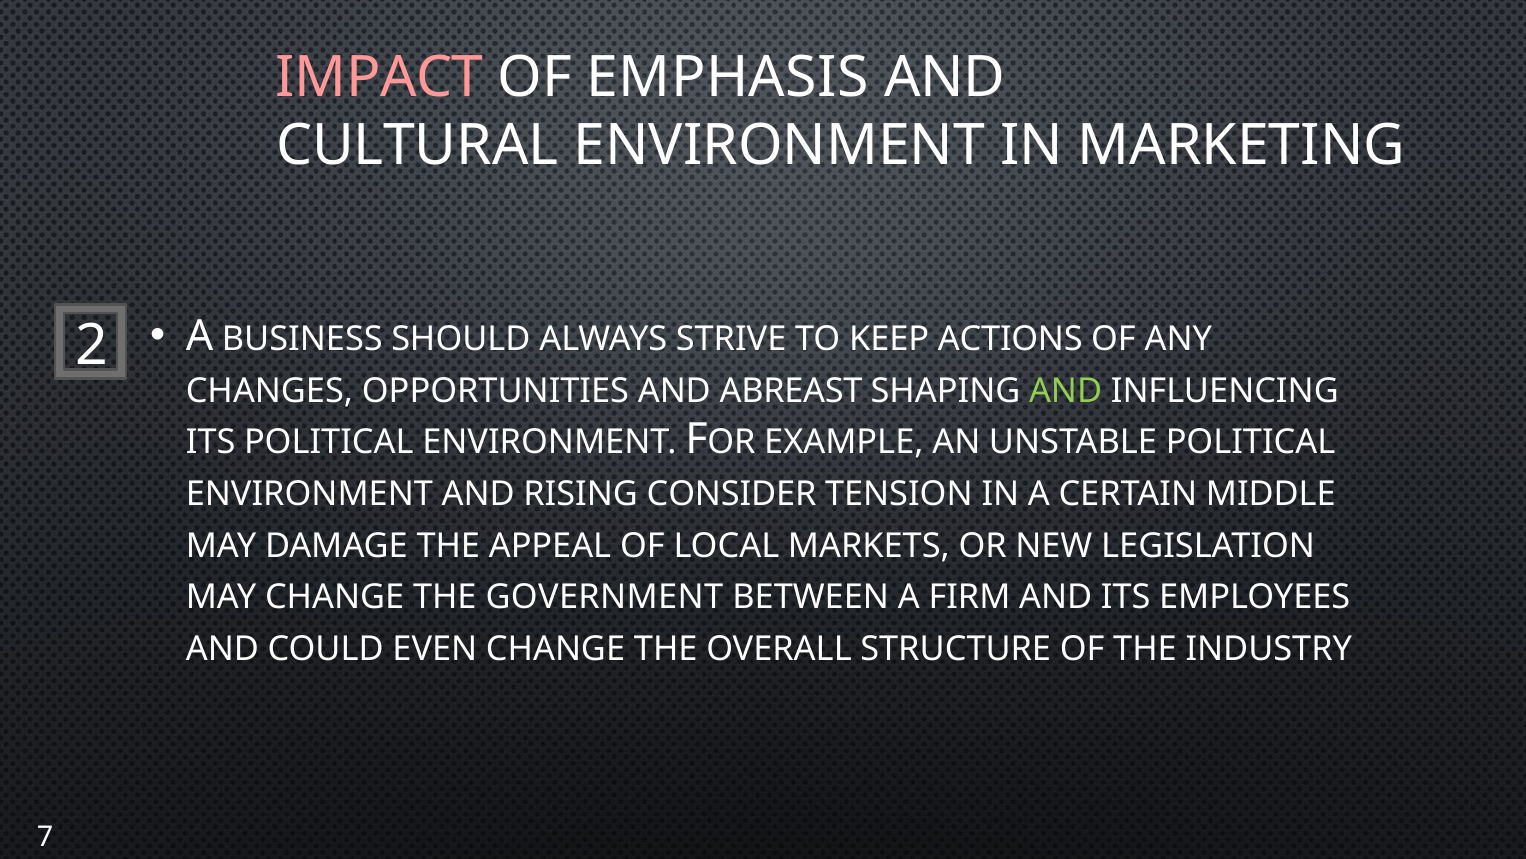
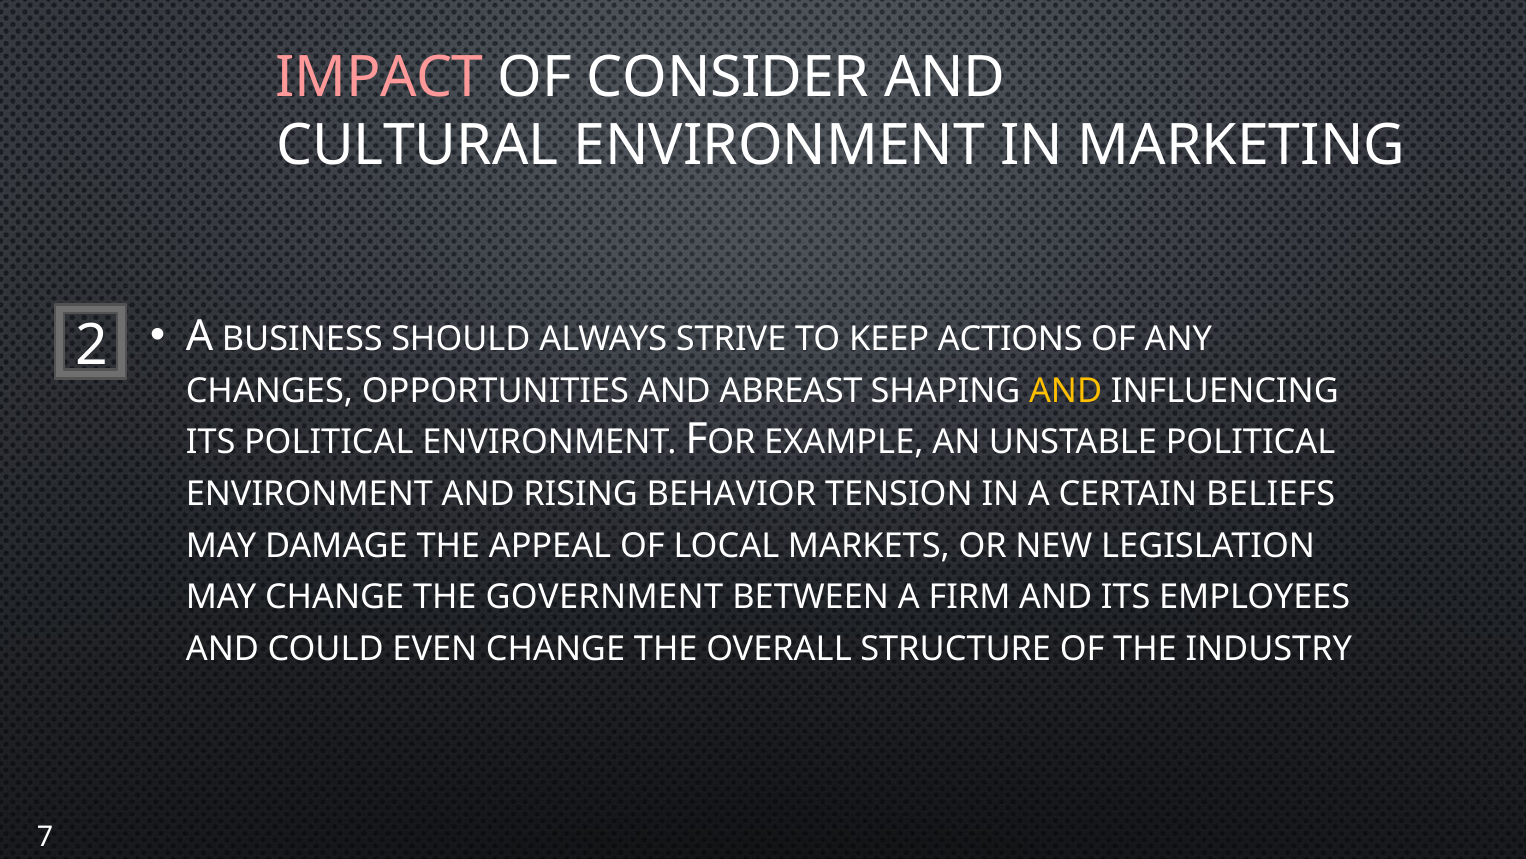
EMPHASIS: EMPHASIS -> CONSIDER (728, 77)
AND colour: light green -> yellow (1066, 391)
CONSIDER: CONSIDER -> BEHAVIOR (731, 494)
MIDDLE: MIDDLE -> BELIEFS (1271, 494)
